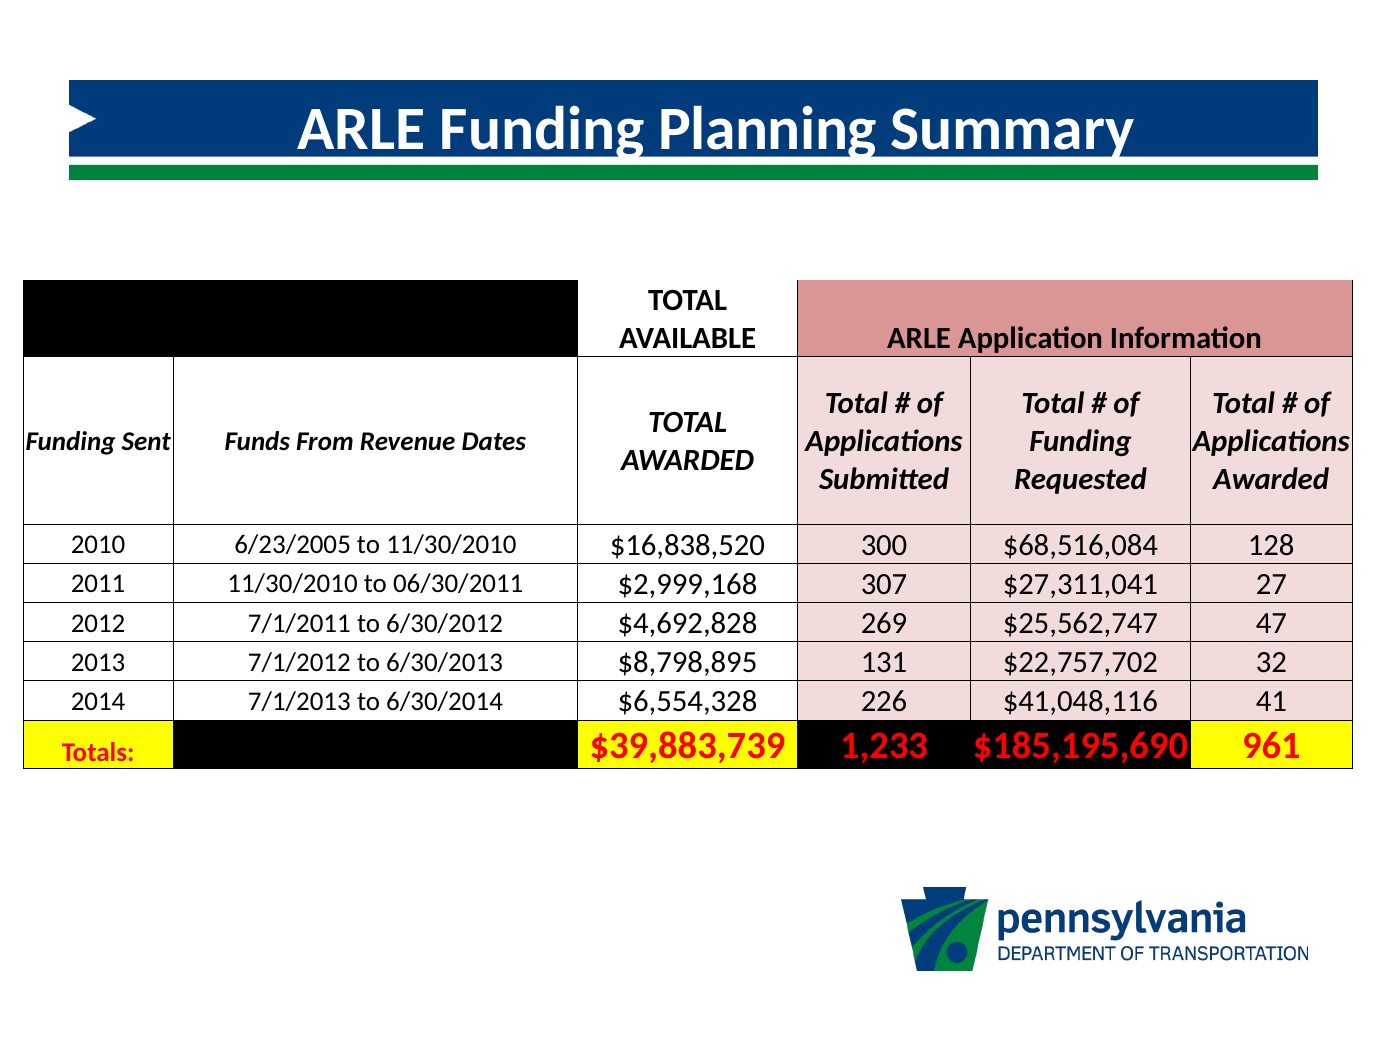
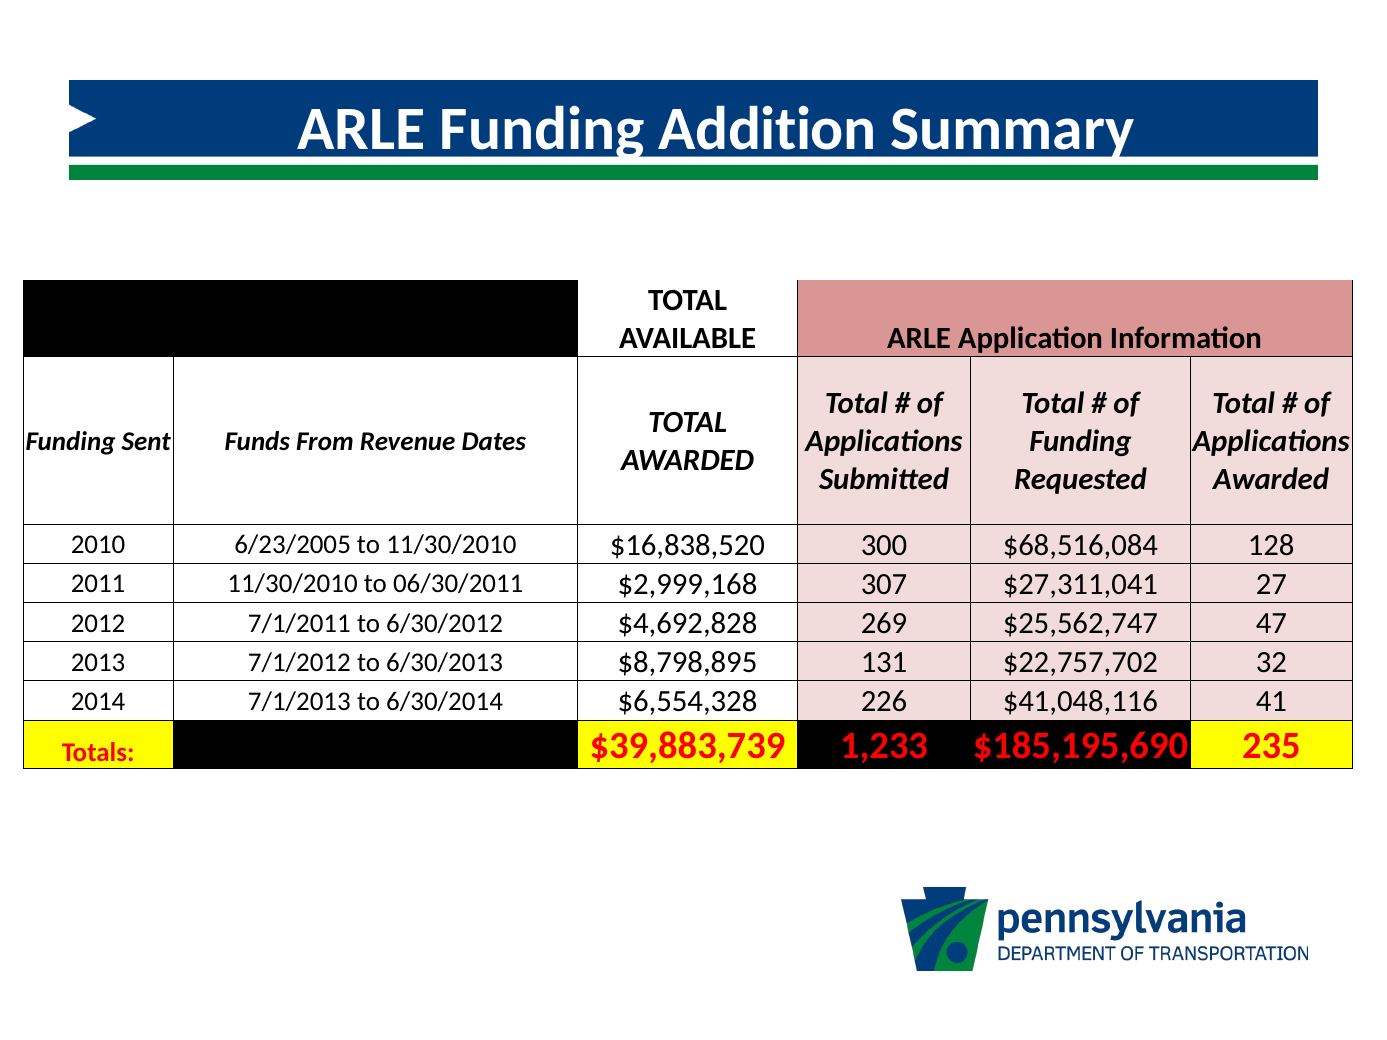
Planning: Planning -> Addition (768, 129)
961: 961 -> 235 (1271, 746)
